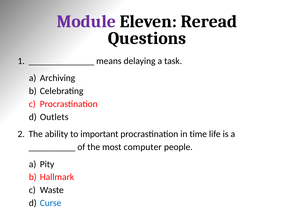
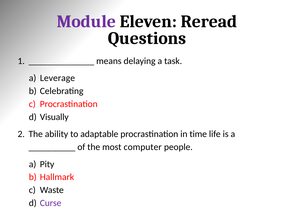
Archiving: Archiving -> Leverage (57, 78)
Outlets: Outlets -> Visually (54, 117)
important: important -> adaptable (99, 134)
Curse colour: blue -> purple (51, 203)
